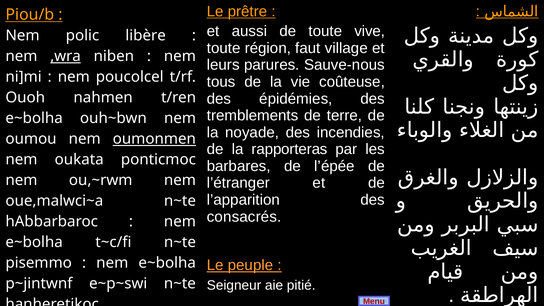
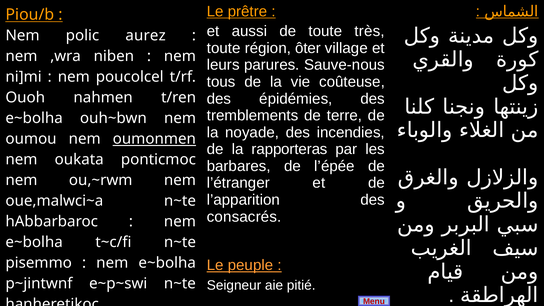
vive: vive -> très (370, 31)
libère: libère -> aurez (146, 36)
faut: faut -> ôter (308, 48)
,wra underline: present -> none (66, 56)
